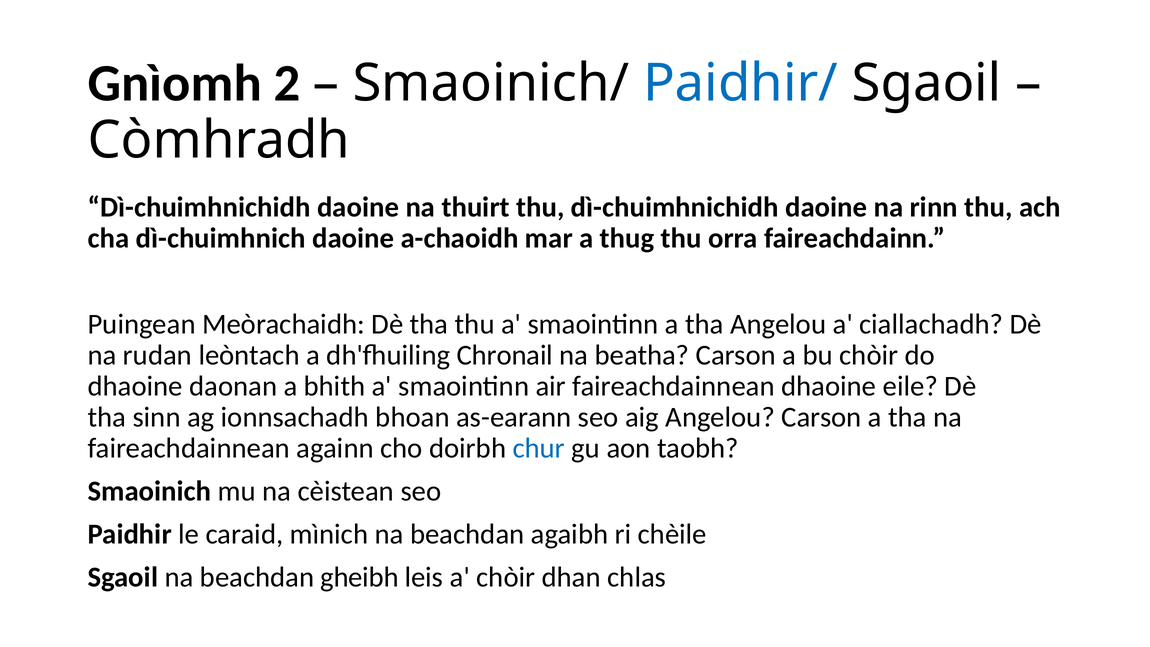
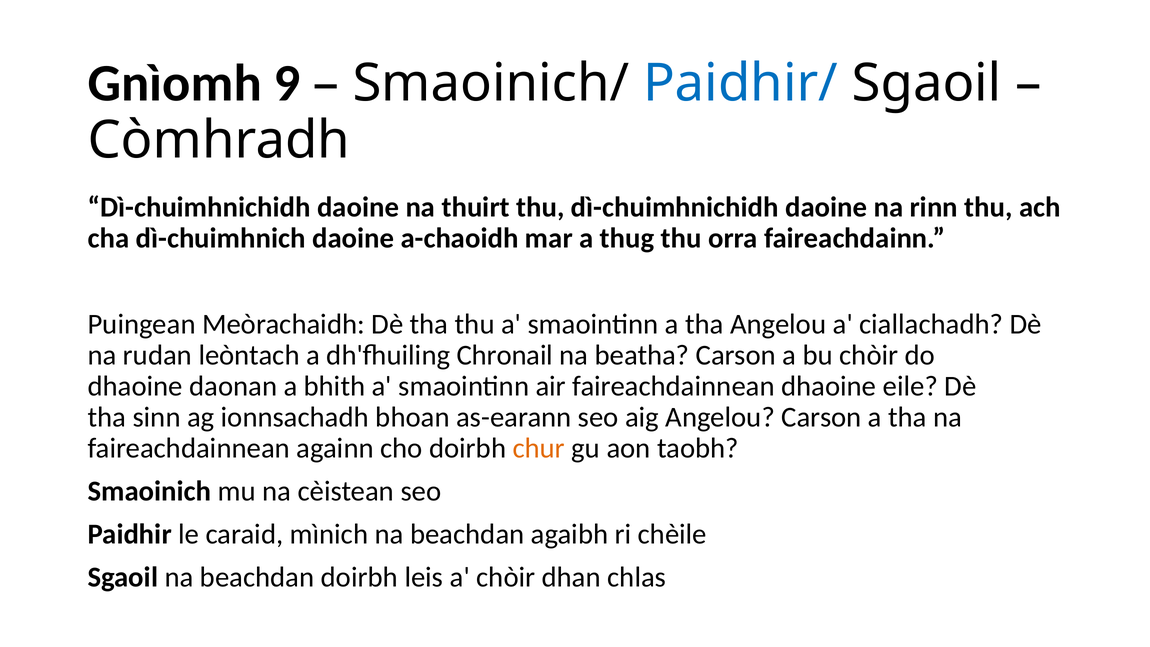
2: 2 -> 9 (287, 83)
chur colour: blue -> orange (539, 448)
beachdan gheibh: gheibh -> doirbh (359, 577)
